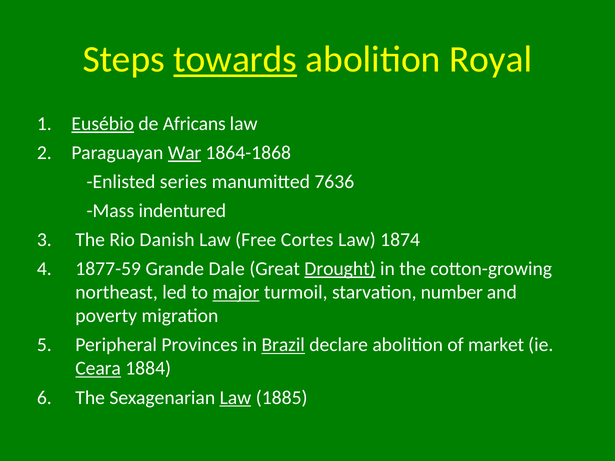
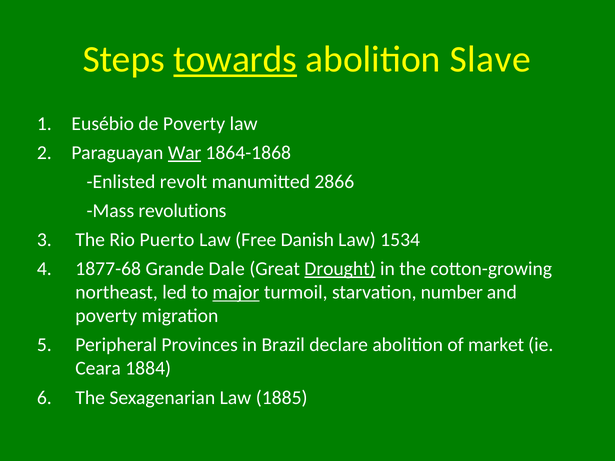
Royal: Royal -> Slave (490, 60)
Eusébio underline: present -> none (103, 124)
de Africans: Africans -> Poverty (194, 124)
series: series -> revolt (183, 182)
7636: 7636 -> 2866 (334, 182)
indentured: indentured -> revolutions (182, 211)
Danish: Danish -> Puerto (167, 240)
Cortes: Cortes -> Danish (307, 240)
1874: 1874 -> 1534 (400, 240)
1877-59: 1877-59 -> 1877-68 (108, 269)
Brazil underline: present -> none (283, 345)
Ceara underline: present -> none (98, 369)
Law underline: present -> none (235, 398)
